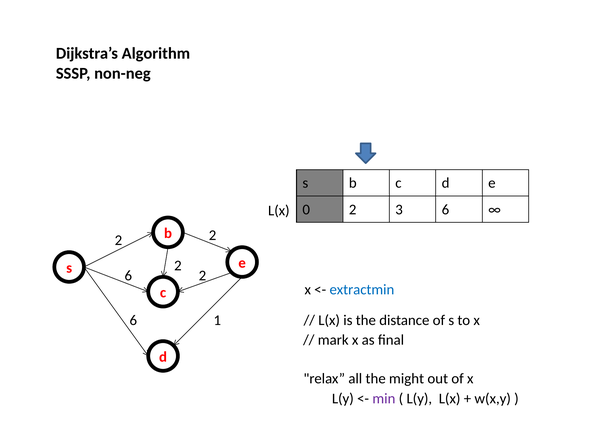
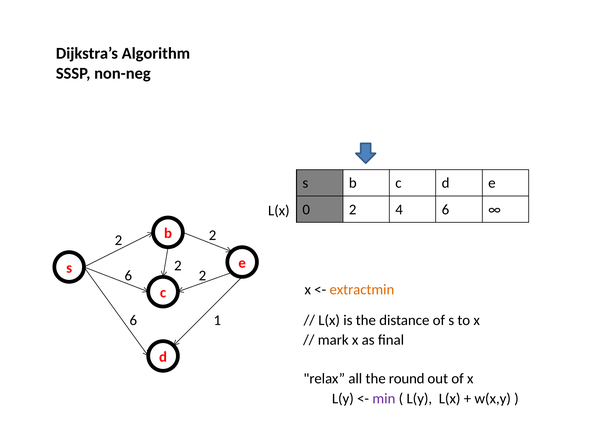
3: 3 -> 4 (399, 209)
extractmin colour: blue -> orange (362, 290)
might: might -> round (407, 379)
